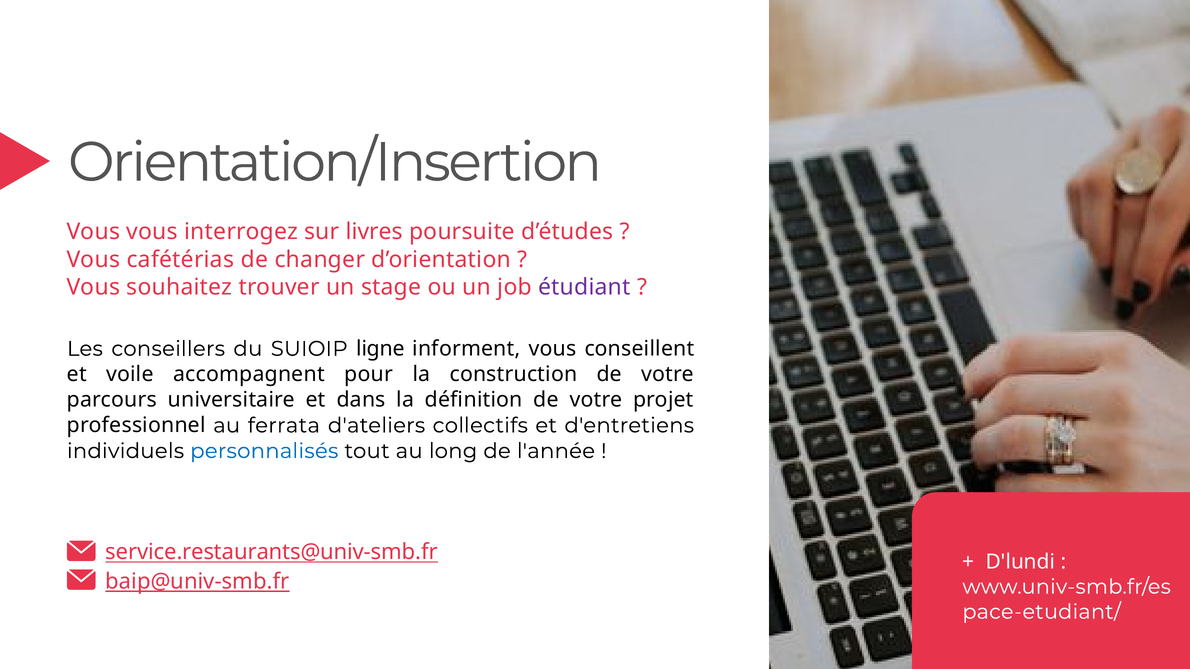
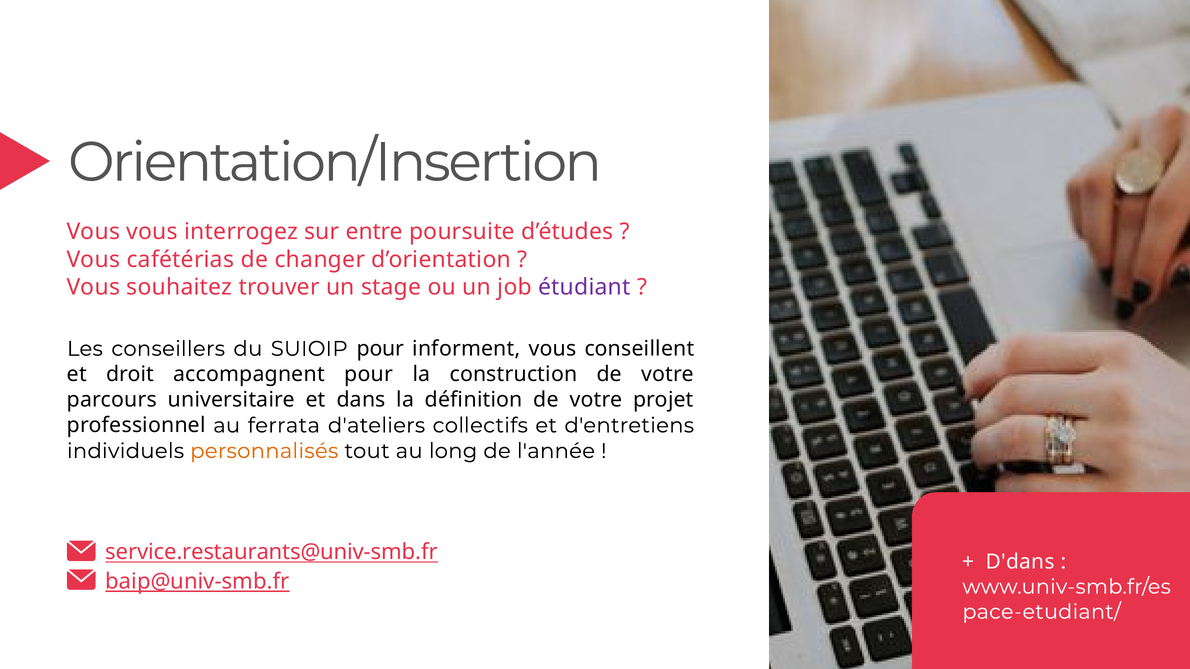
livres: livres -> entre (374, 232)
SUIOIP ligne: ligne -> pour (380, 349)
voile: voile -> droit (130, 375)
personnalisés colour: blue -> orange (264, 451)
D'lundi: D'lundi -> D'dans (1020, 562)
